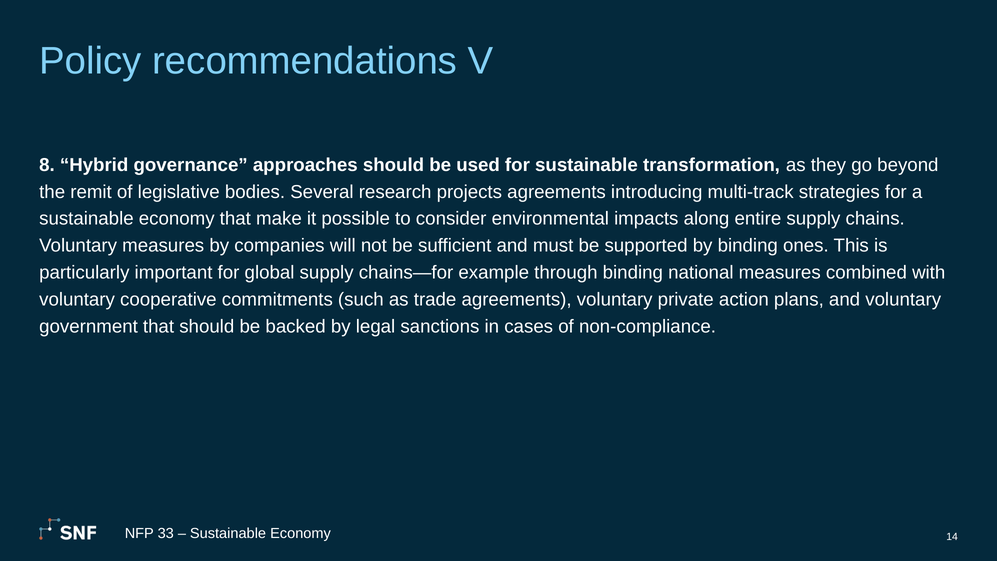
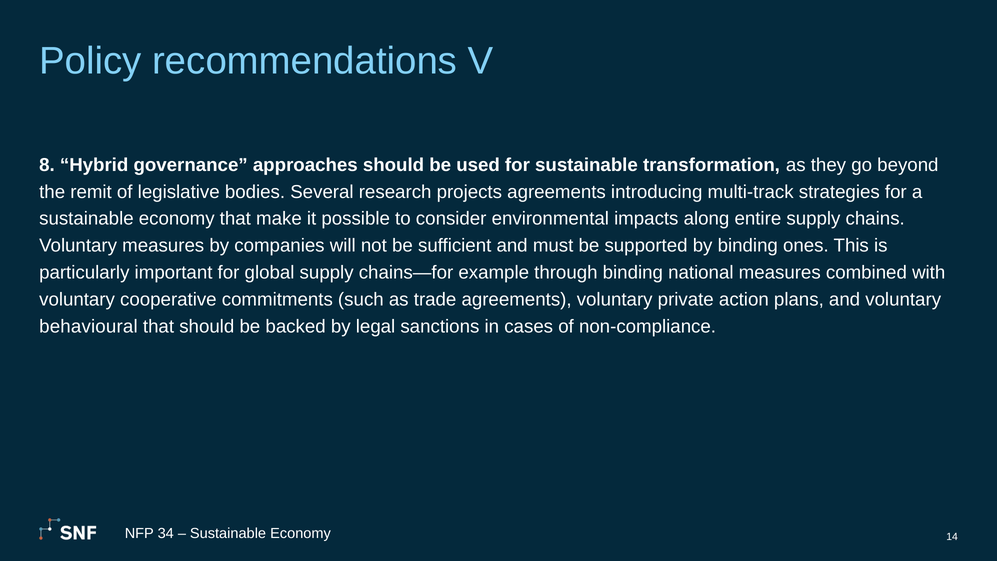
government: government -> behavioural (88, 326)
33: 33 -> 34 (166, 533)
